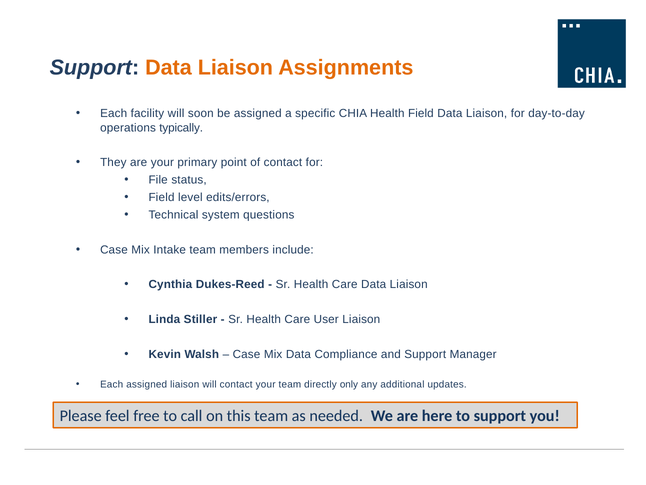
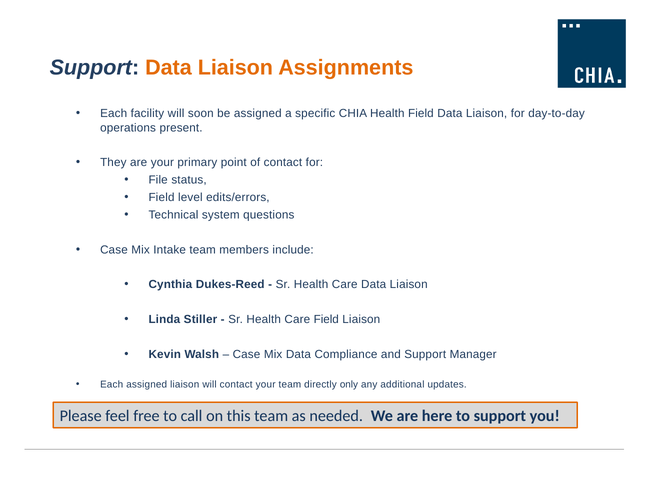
typically: typically -> present (181, 128)
Care User: User -> Field (326, 319)
